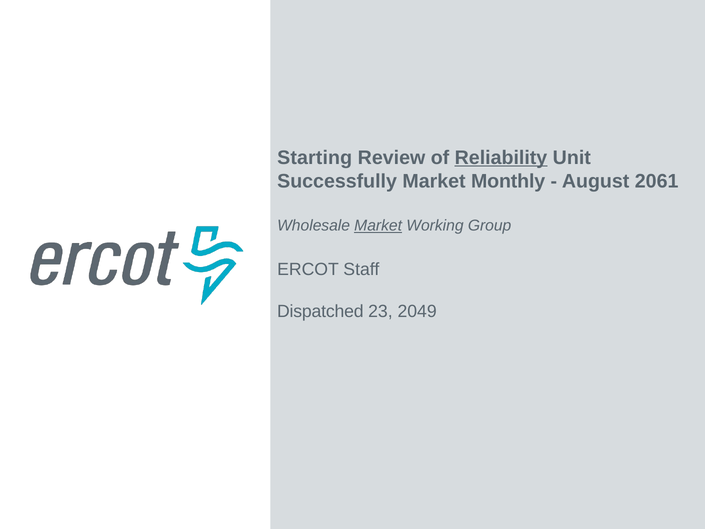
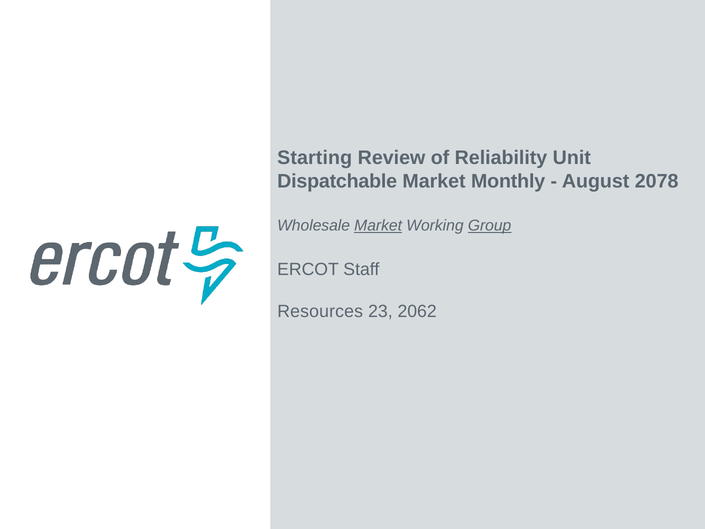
Reliability underline: present -> none (501, 158)
Successfully: Successfully -> Dispatchable (337, 181)
2061: 2061 -> 2078 (657, 181)
Group underline: none -> present (490, 225)
Dispatched: Dispatched -> Resources (320, 311)
2049: 2049 -> 2062 (417, 311)
